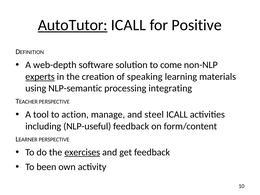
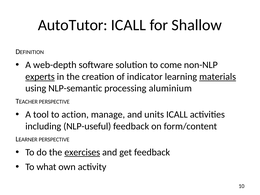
AutoTutor underline: present -> none (73, 25)
Positive: Positive -> Shallow (197, 25)
speaking: speaking -> indicator (145, 77)
materials underline: none -> present (218, 77)
integrating: integrating -> aluminium (170, 88)
steel: steel -> units (154, 114)
been: been -> what (46, 167)
